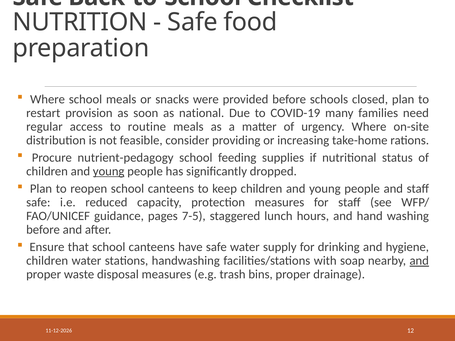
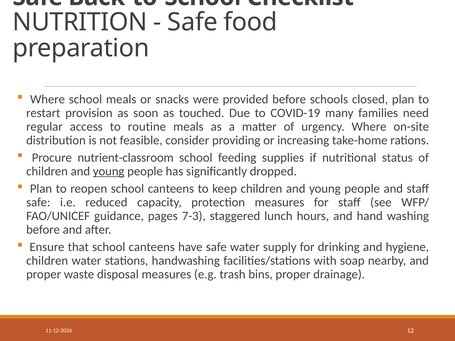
national: national -> touched (202, 113)
nutrient-pedagogy: nutrient-pedagogy -> nutrient-classroom (126, 158)
7-5: 7-5 -> 7-3 (194, 216)
and underline: present -> none (419, 261)
